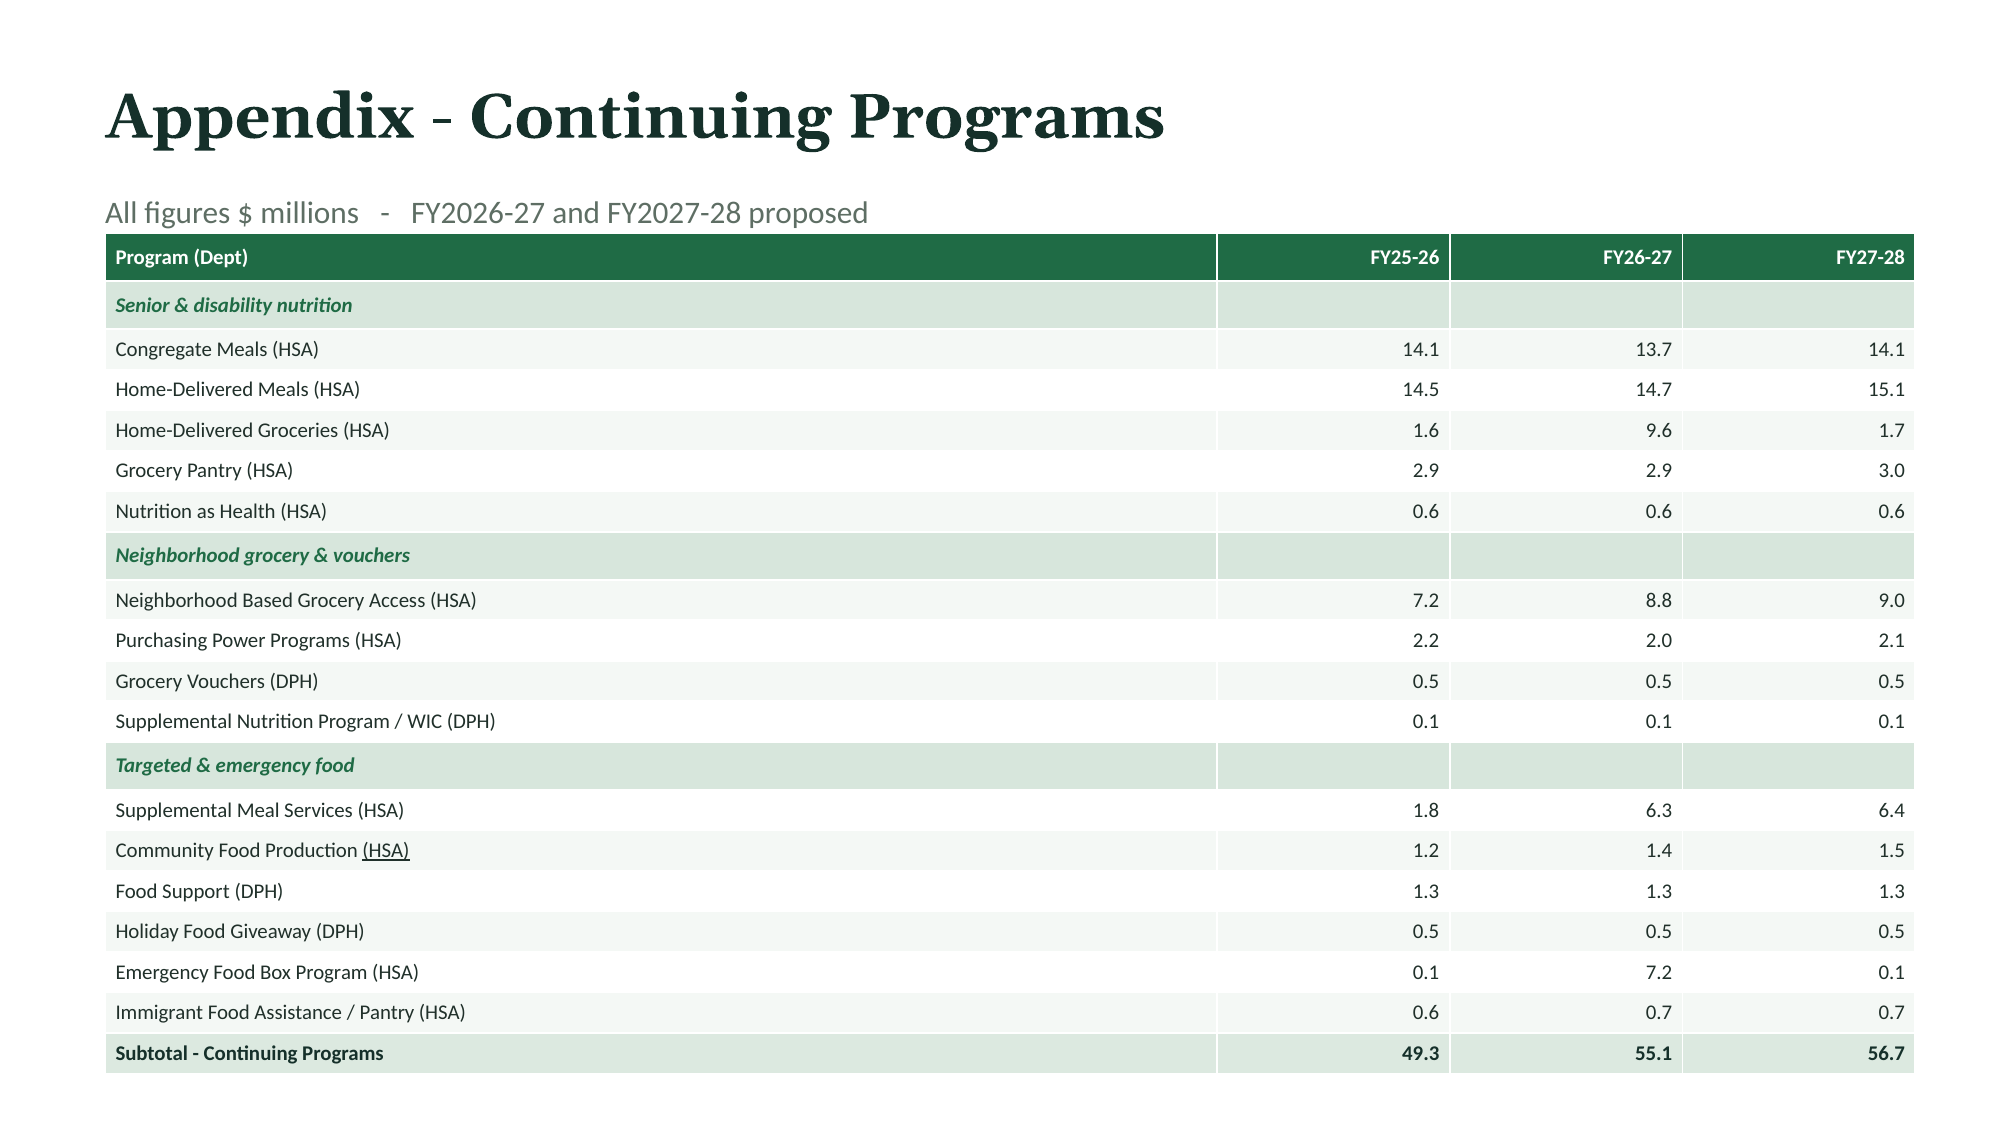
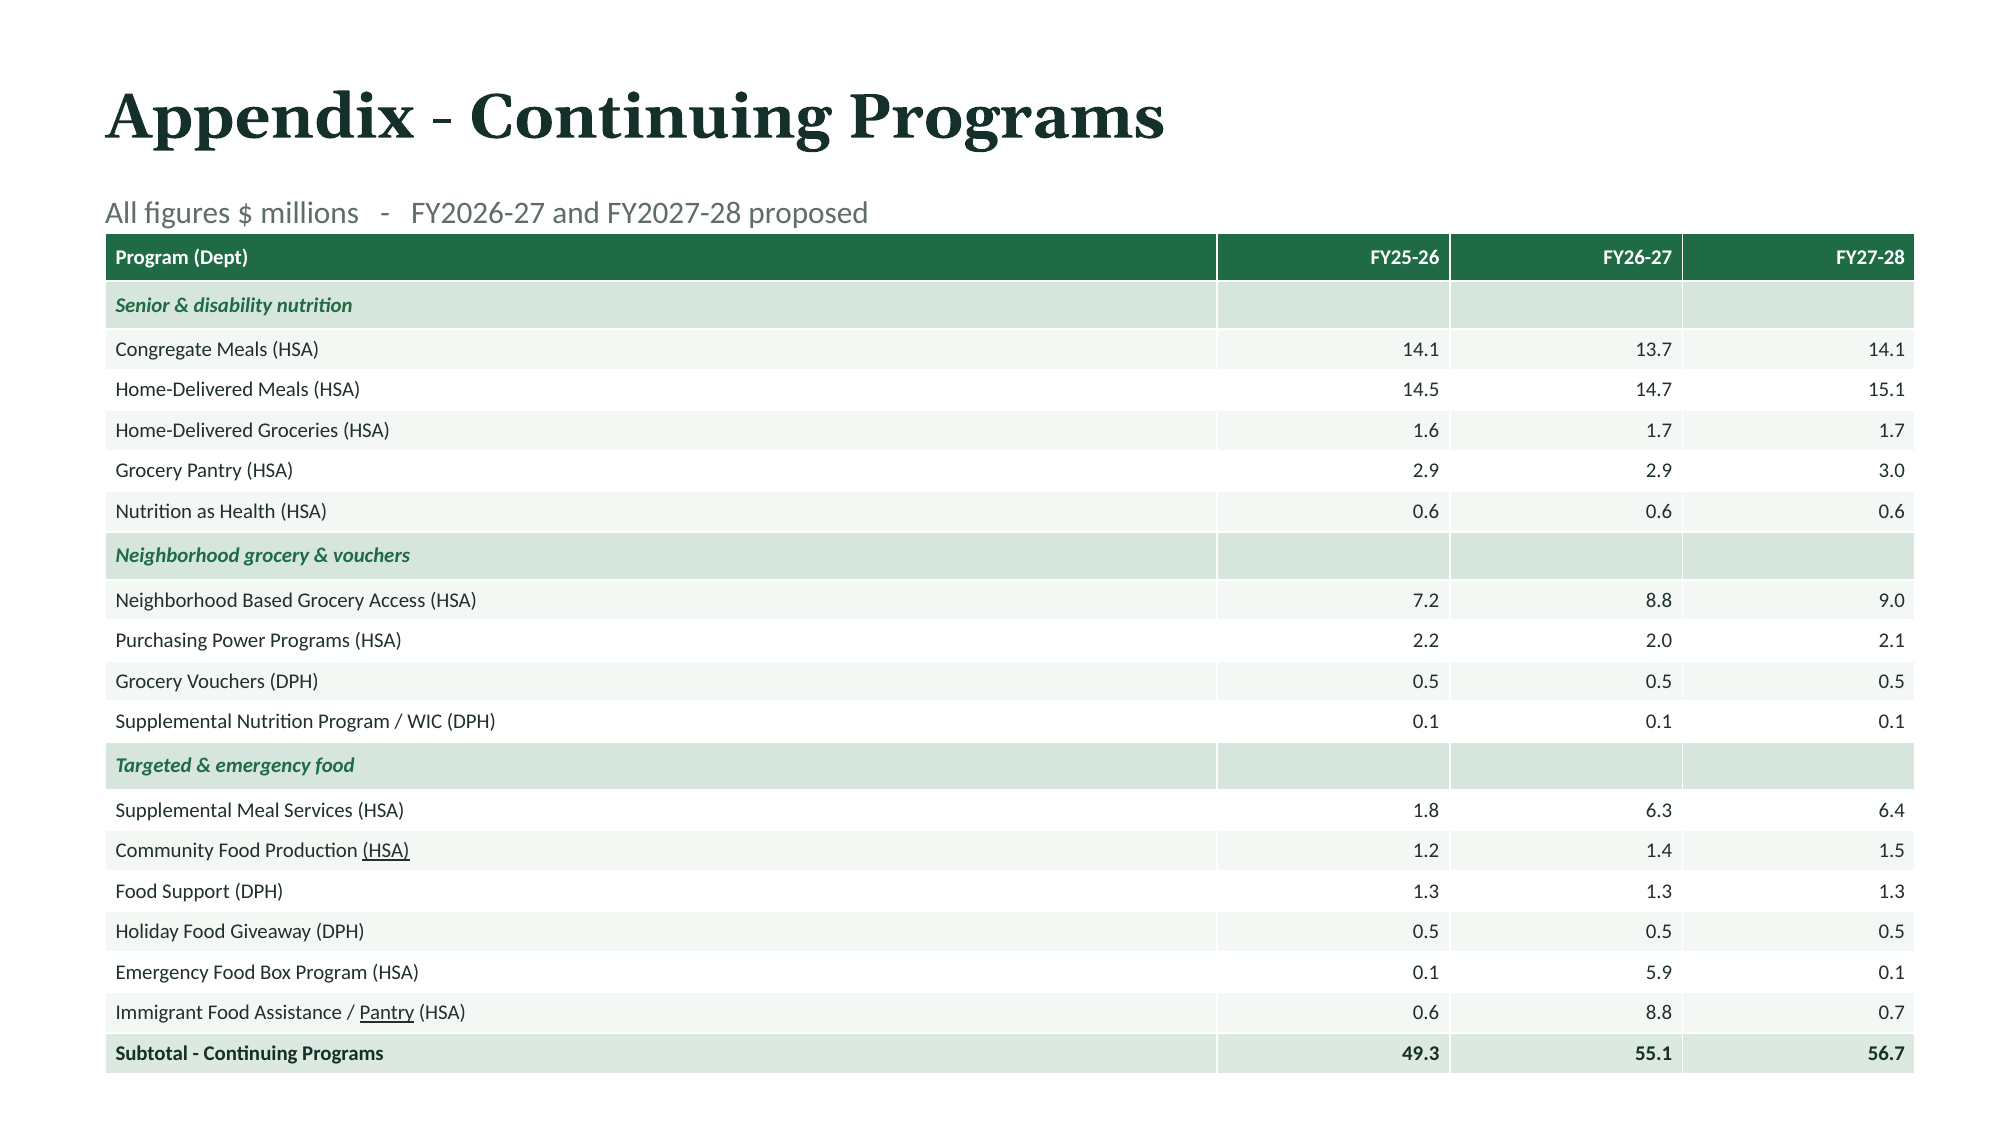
1.6 9.6: 9.6 -> 1.7 (1659, 430)
0.1 7.2: 7.2 -> 5.9 (1659, 972)
Pantry underline: none -> present (387, 1013)
0.6 0.7: 0.7 -> 8.8 (1659, 1013)
